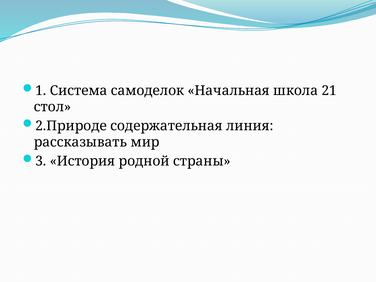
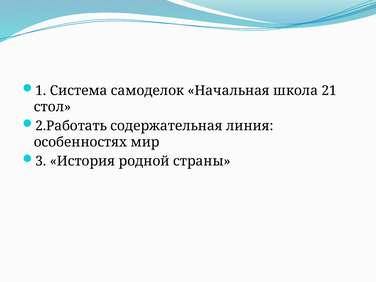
2.Природе: 2.Природе -> 2.Работать (71, 126)
рассказывать: рассказывать -> особенностях (80, 142)
